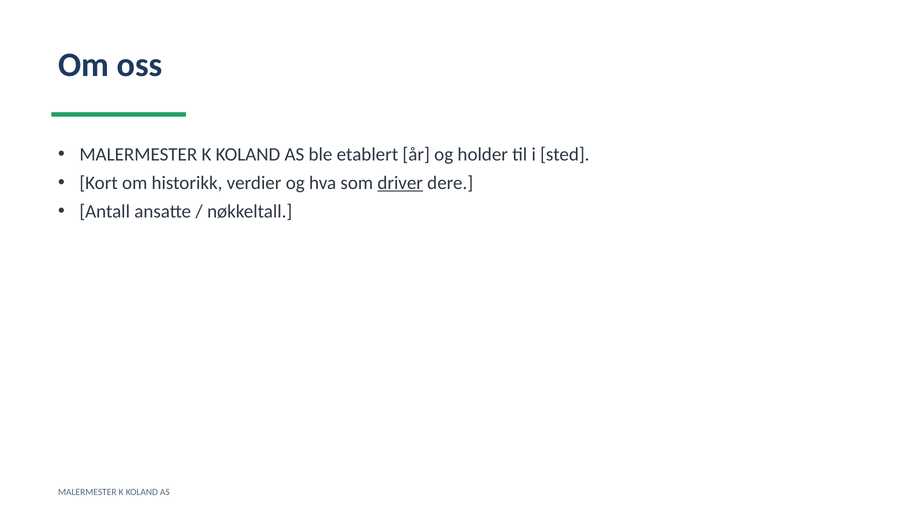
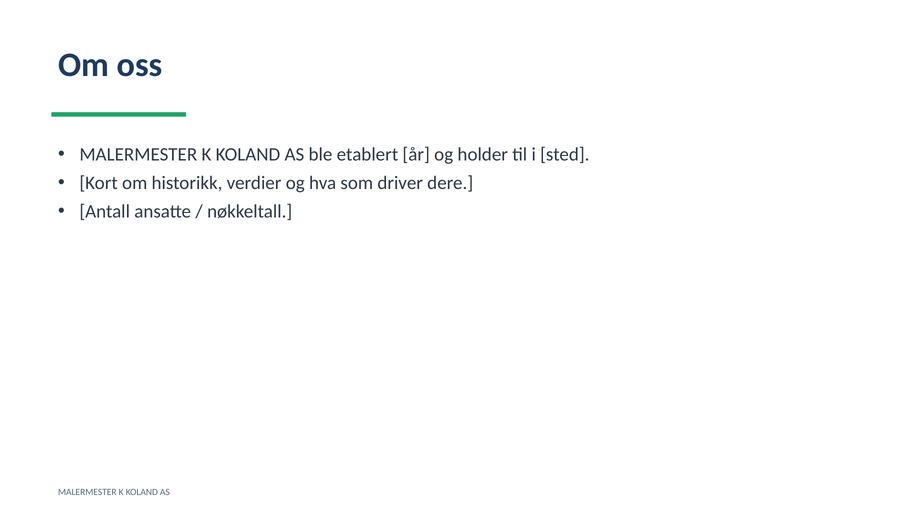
driver underline: present -> none (400, 183)
